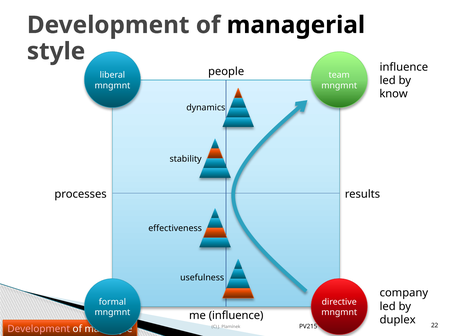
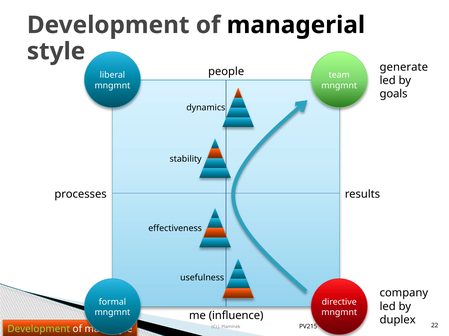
influence: influence -> generate (404, 67)
know: know -> goals (394, 94)
Development colour: pink -> light green (39, 330)
